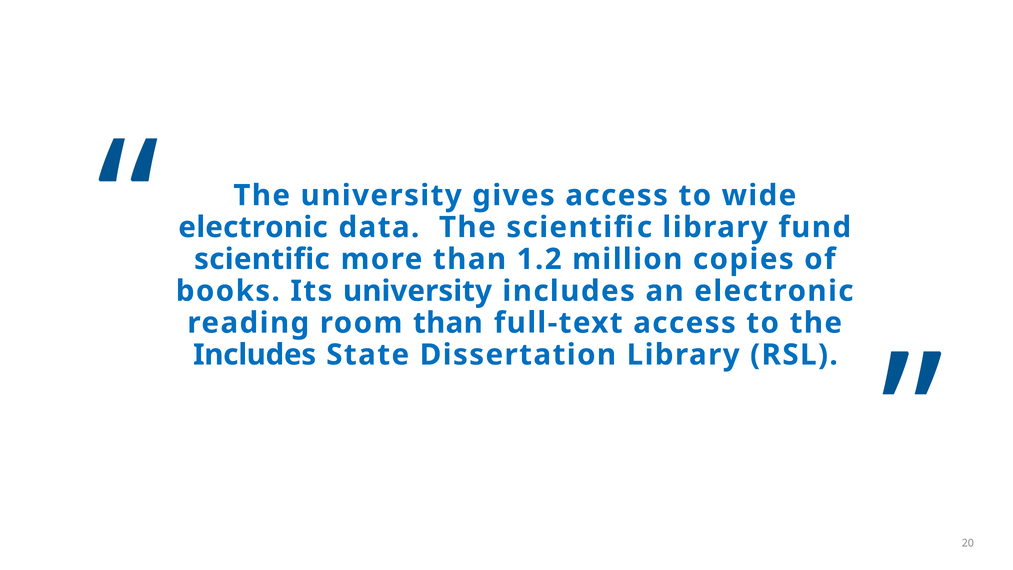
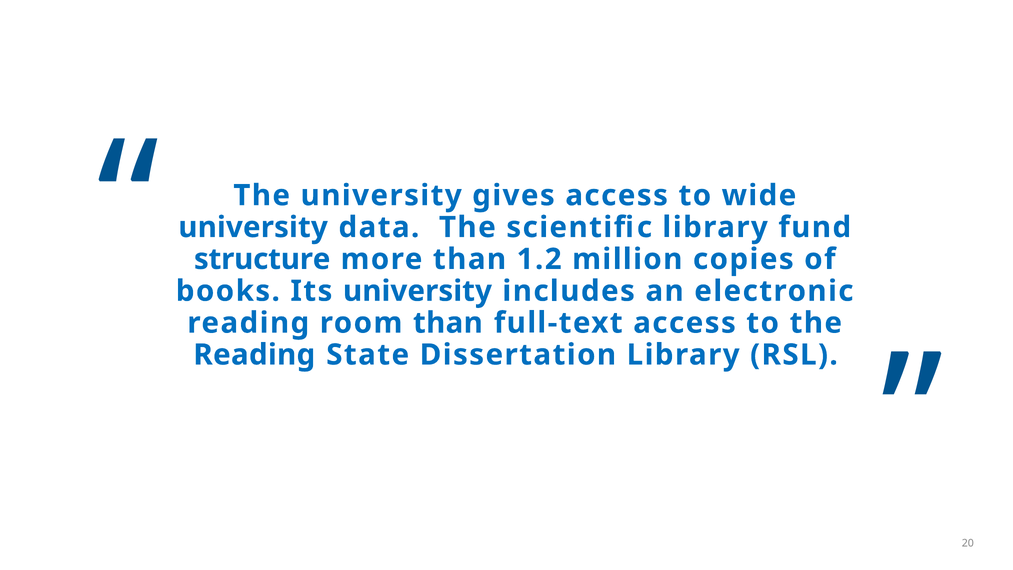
electronic: electronic -> university (253, 227)
scientific: scientific -> structure (262, 259)
Includes: Includes -> Reading (254, 355)
